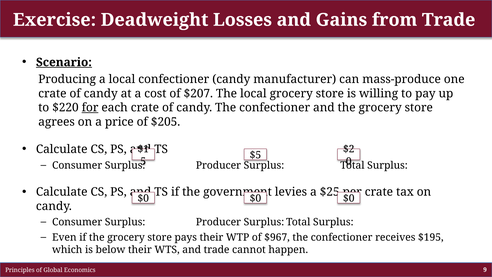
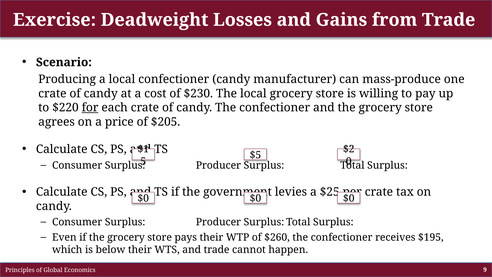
Scenario underline: present -> none (64, 62)
$207: $207 -> $230 (198, 93)
$967: $967 -> $260 (277, 237)
